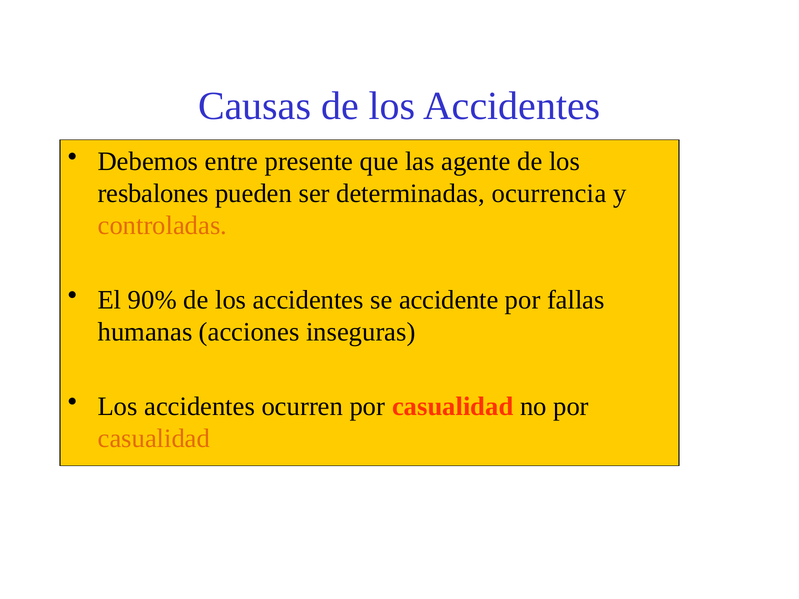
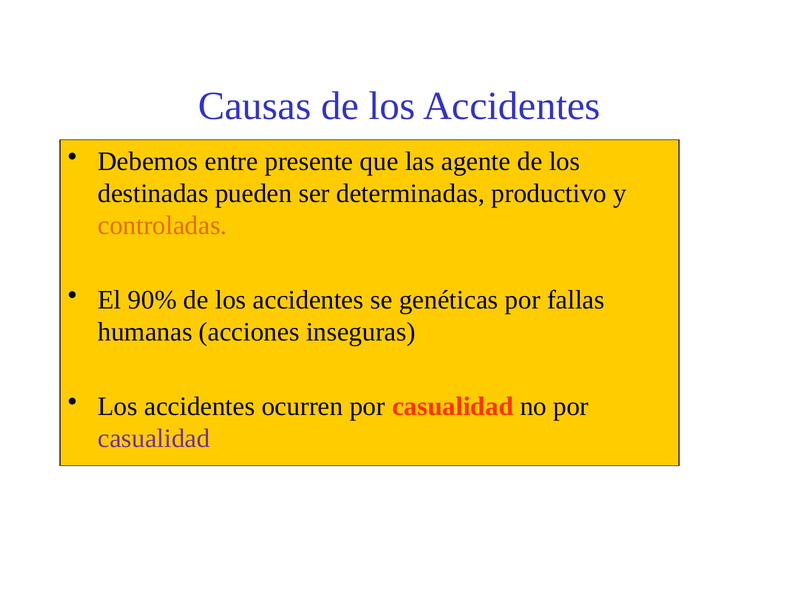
resbalones: resbalones -> destinadas (153, 194)
ocurrencia: ocurrencia -> productivo (549, 194)
accidente: accidente -> genéticas (449, 300)
casualidad colour: orange -> purple (154, 439)
